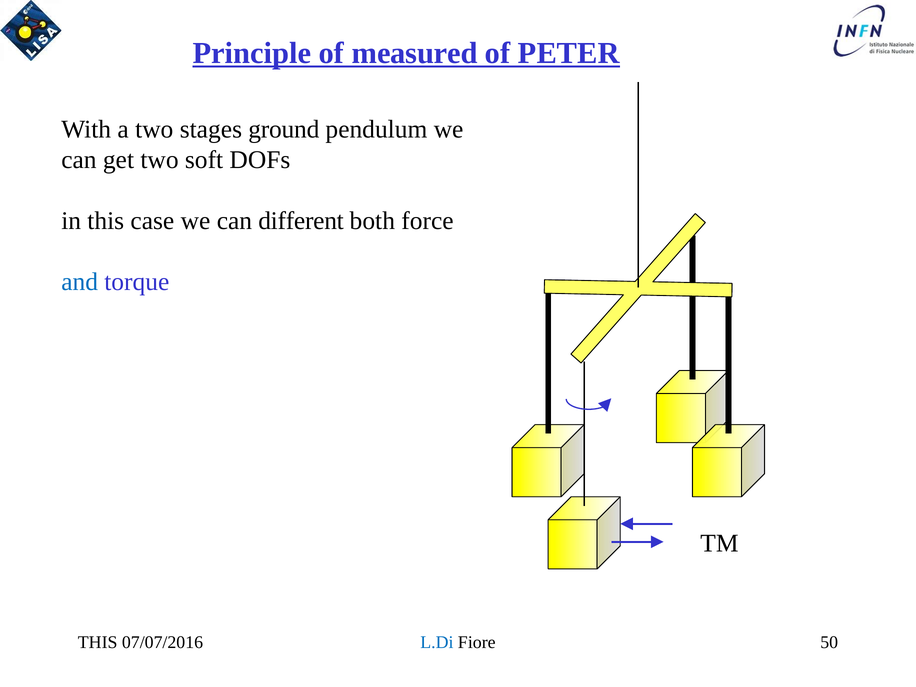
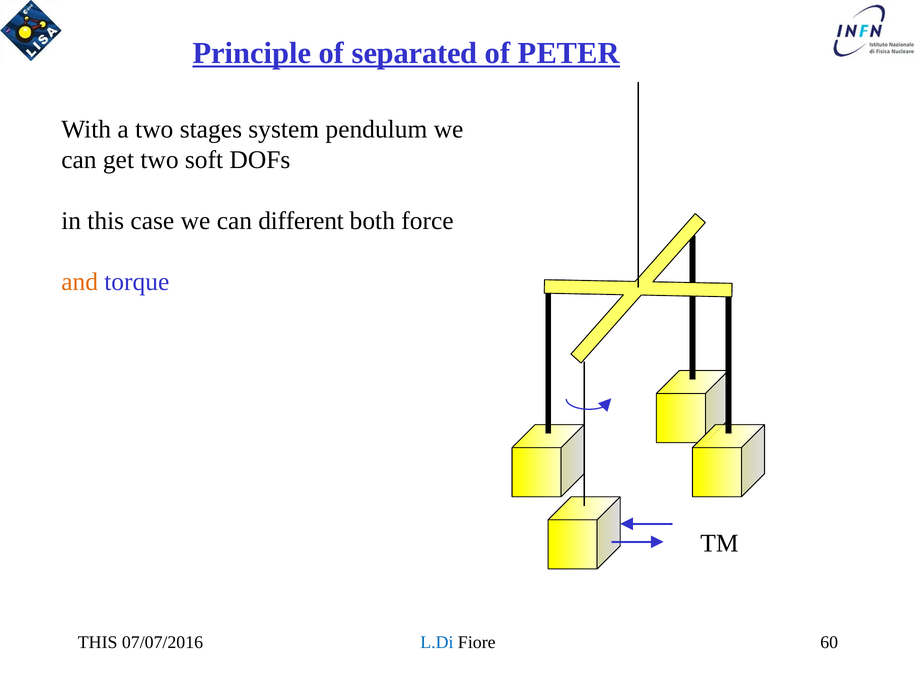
measured: measured -> separated (415, 53)
ground: ground -> system (284, 129)
and colour: blue -> orange (80, 282)
50: 50 -> 60 (829, 642)
